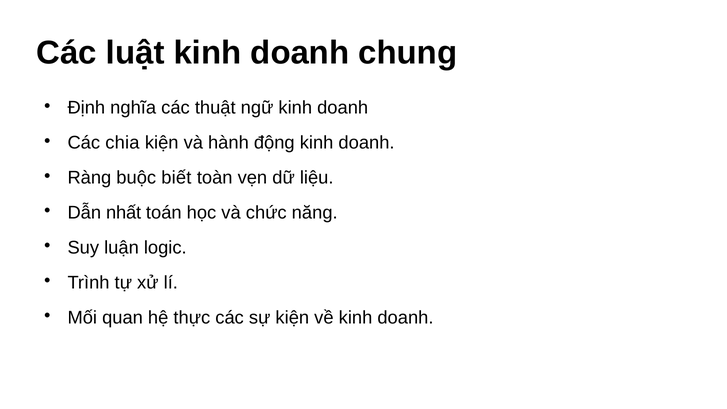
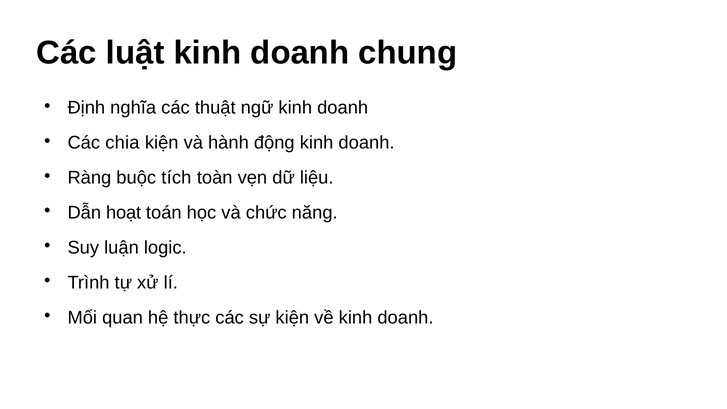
biết: biết -> tích (176, 178)
nhất: nhất -> hoạt (124, 213)
